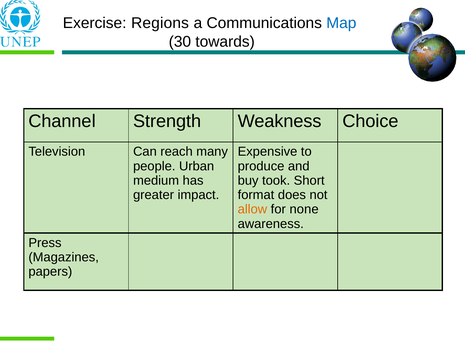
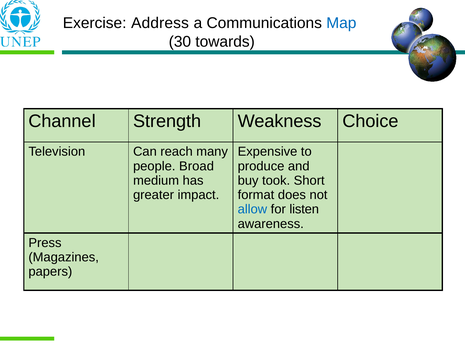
Regions: Regions -> Address (160, 23)
Urban: Urban -> Broad (197, 166)
allow colour: orange -> blue (252, 209)
none: none -> listen (304, 209)
